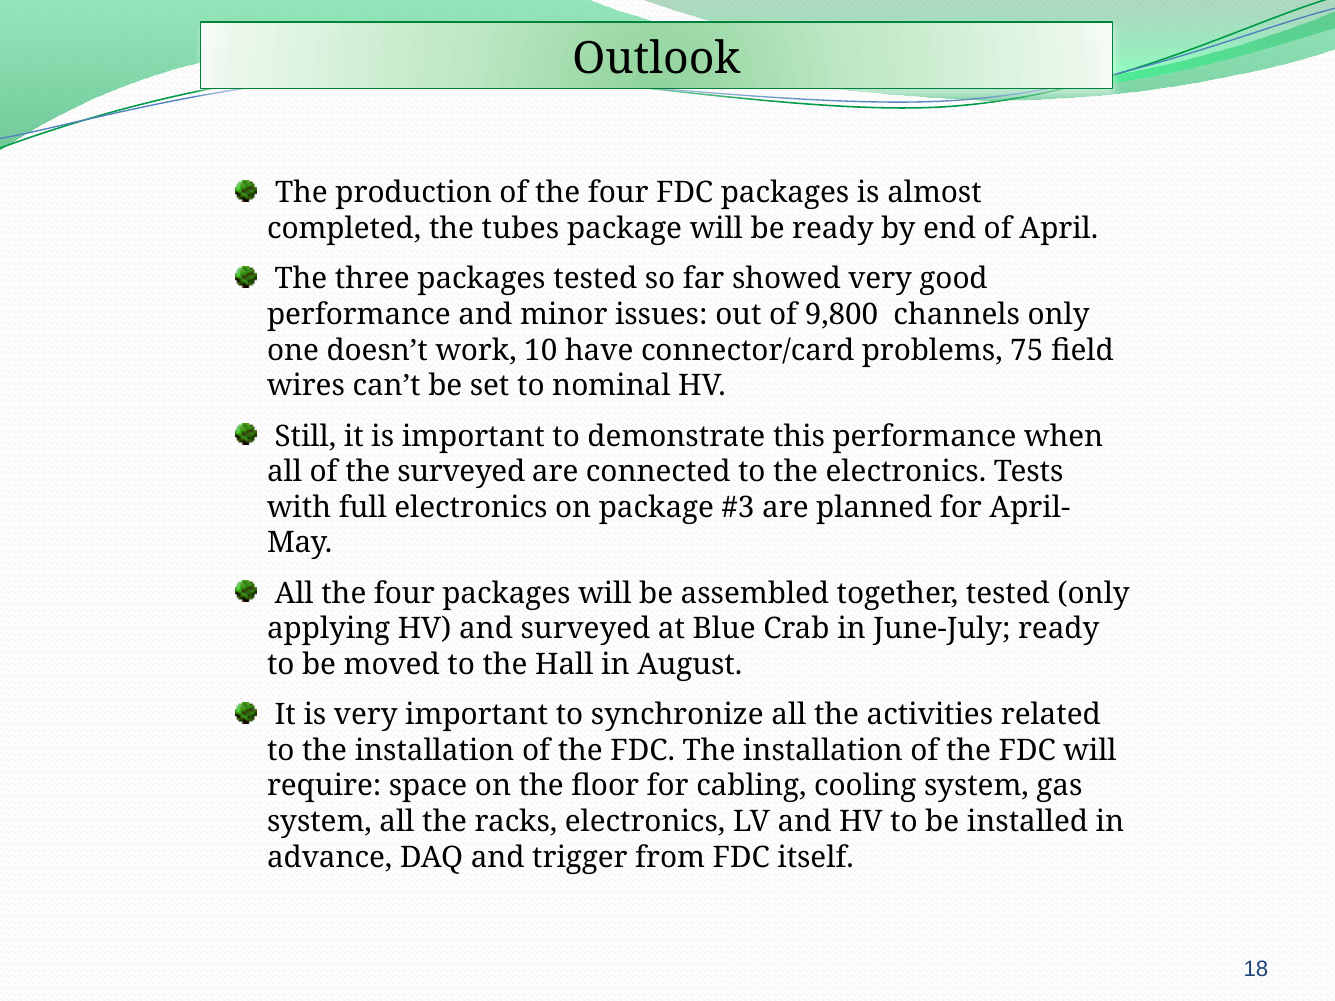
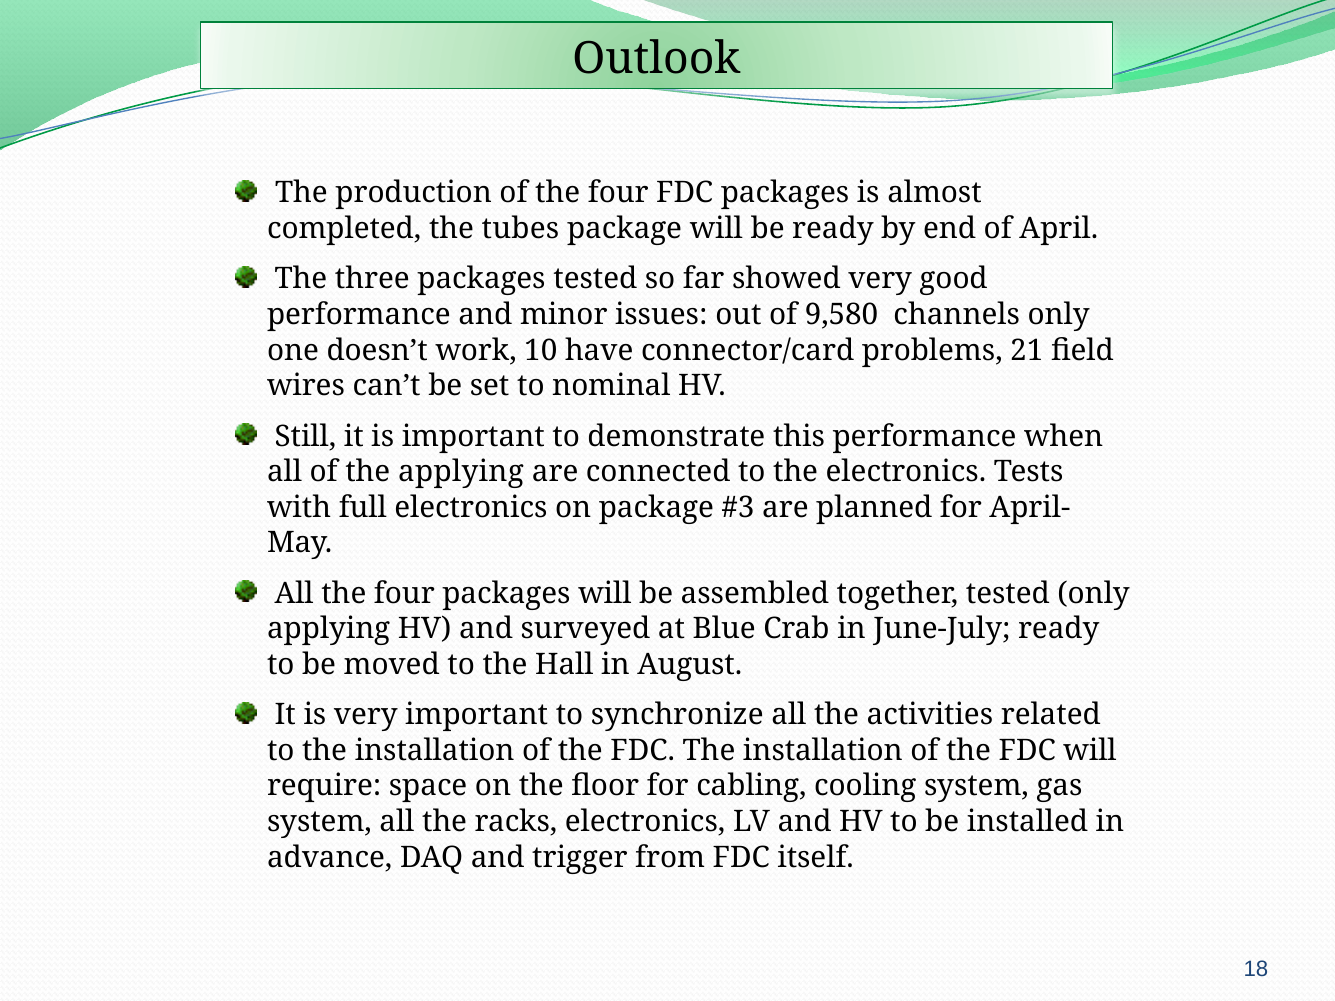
9,800: 9,800 -> 9,580 (842, 315)
75: 75 -> 21 (1027, 350)
the surveyed: surveyed -> applying (461, 472)
